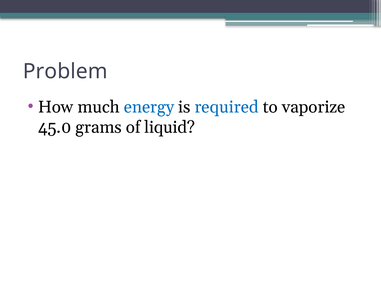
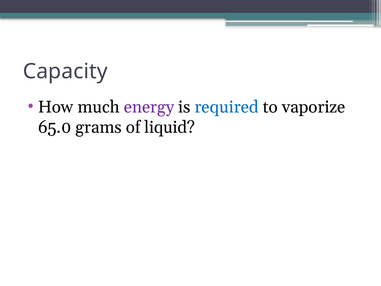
Problem: Problem -> Capacity (65, 71)
energy colour: blue -> purple (149, 107)
45.0: 45.0 -> 65.0 (55, 127)
